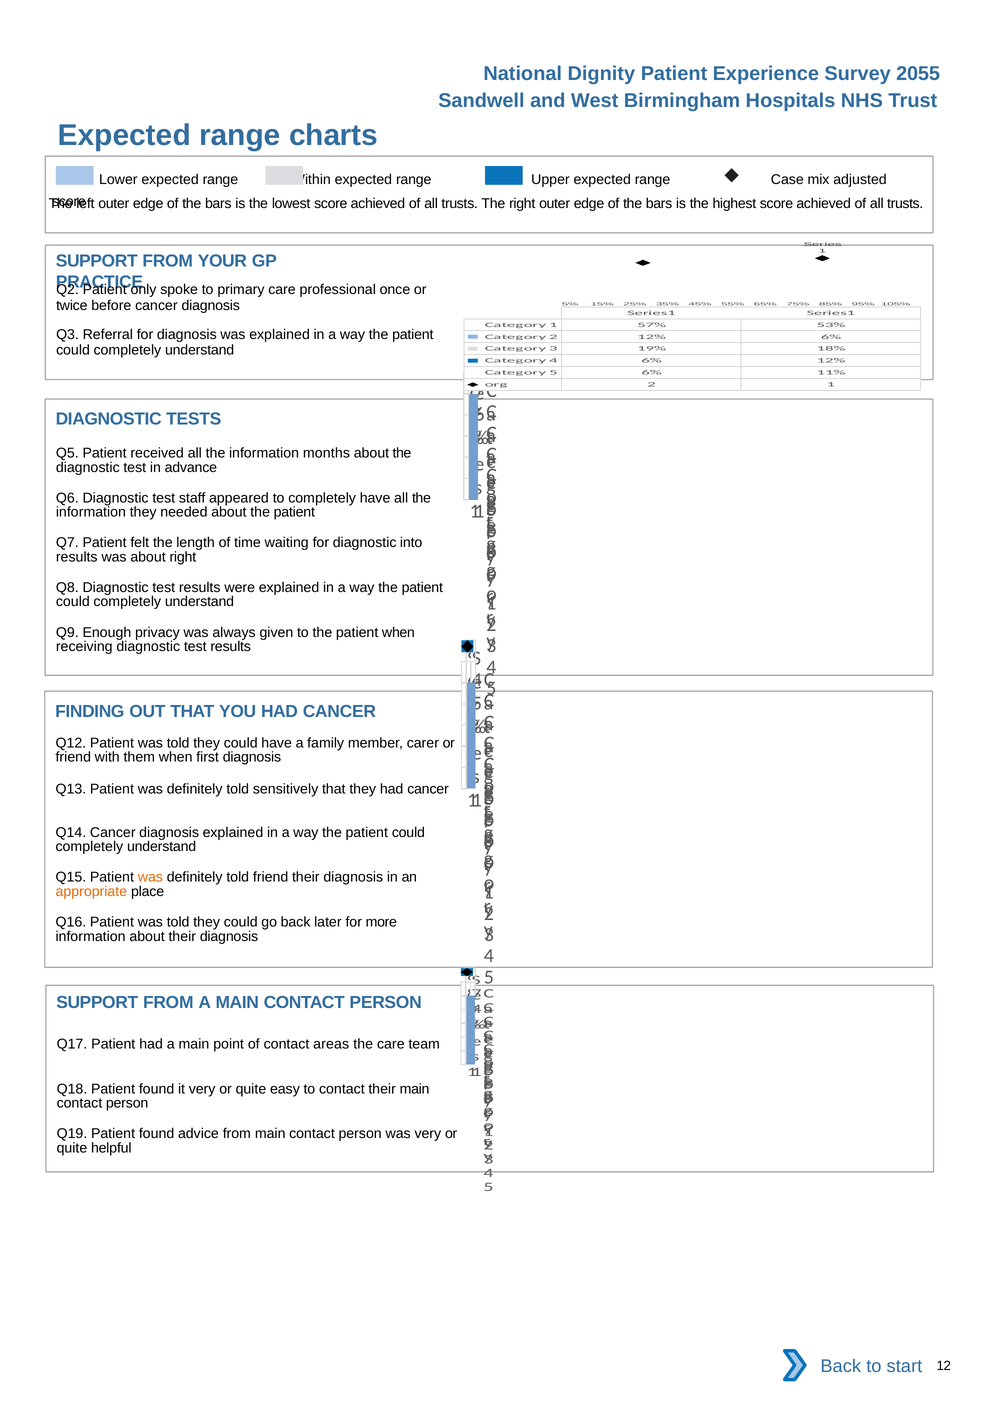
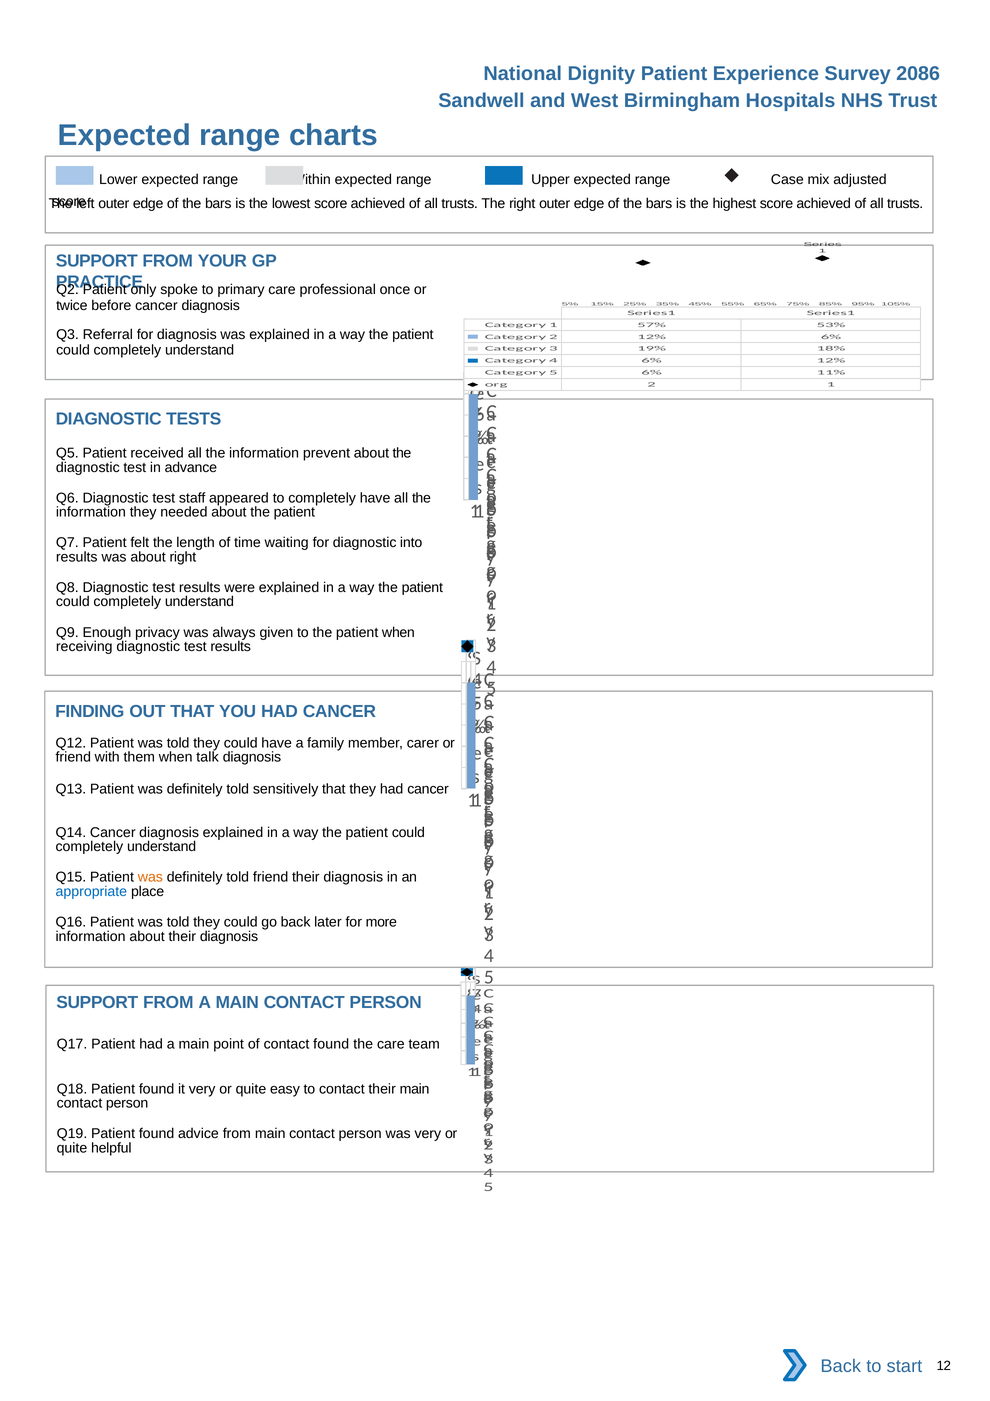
2055: 2055 -> 2086 (918, 74)
months: months -> prevent (327, 453)
first: first -> talk (207, 757)
appropriate colour: orange -> blue (91, 892)
contact areas: areas -> found (331, 1044)
